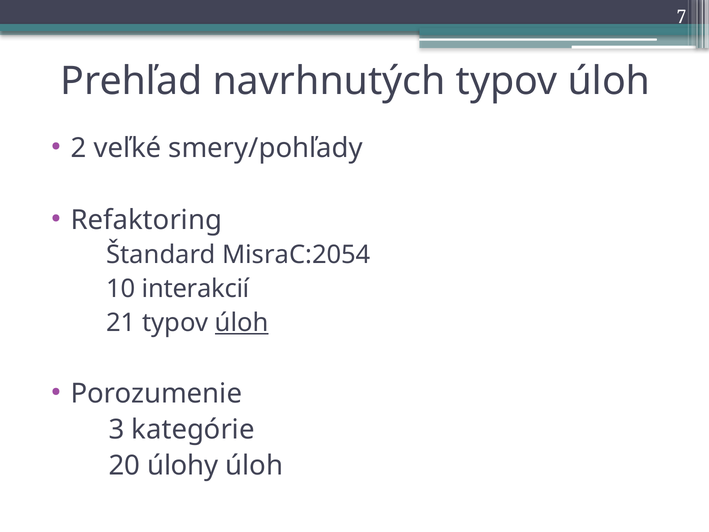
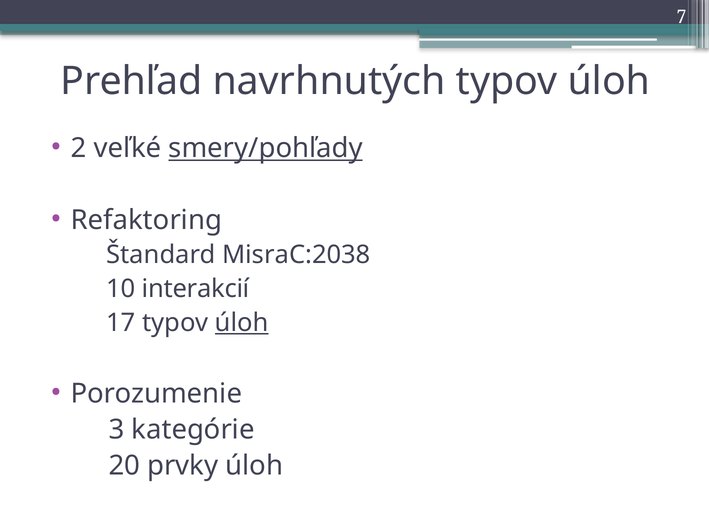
smery/pohľady underline: none -> present (266, 148)
MisraC:2054: MisraC:2054 -> MisraC:2038 (296, 255)
21: 21 -> 17 (121, 322)
úlohy: úlohy -> prvky (183, 465)
